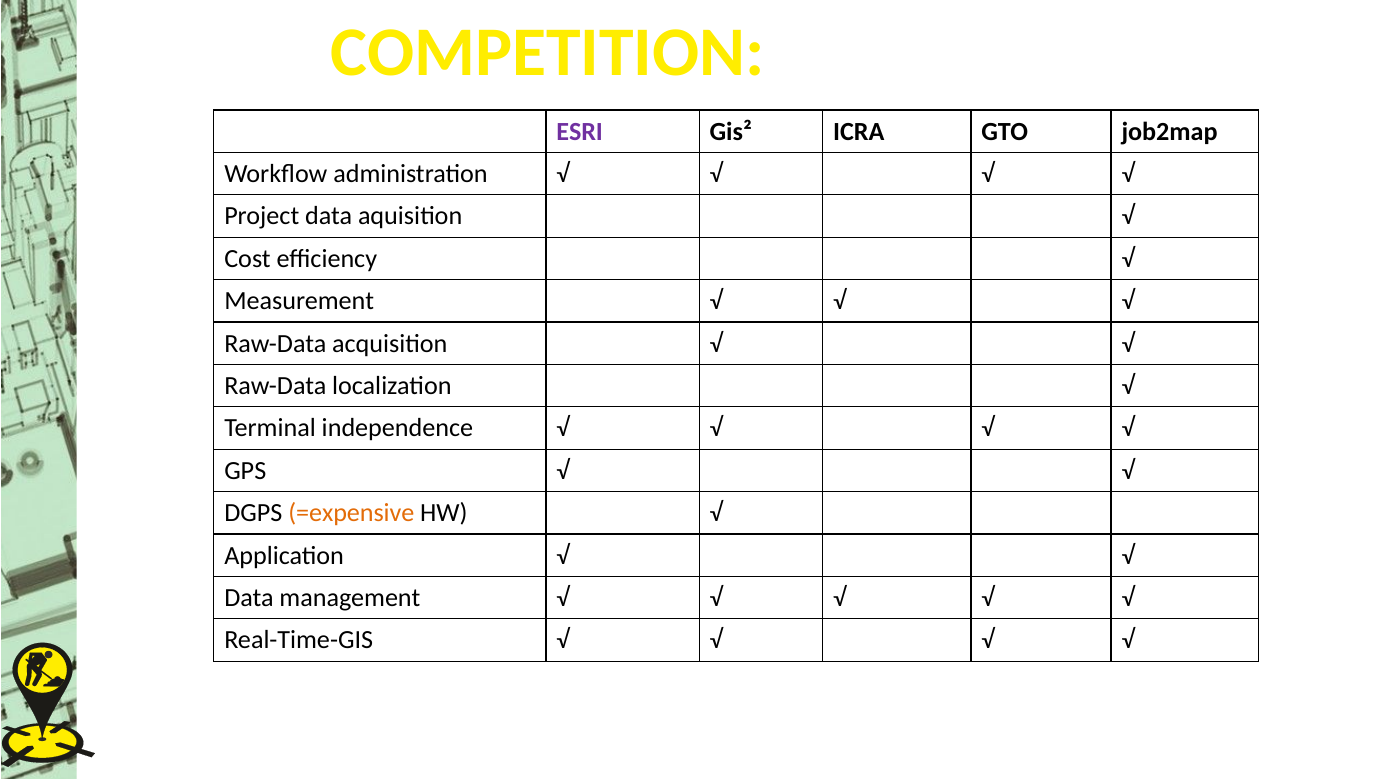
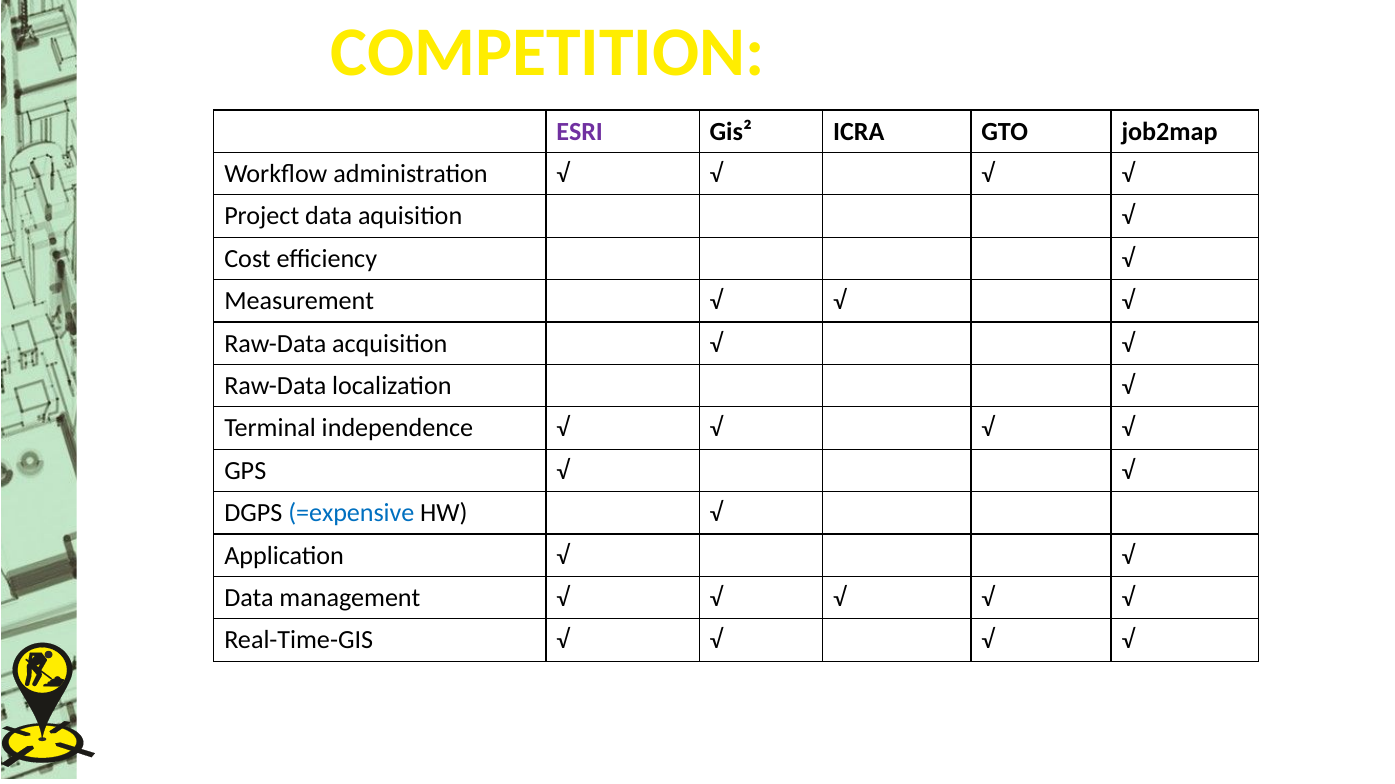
=expensive colour: orange -> blue (351, 514)
